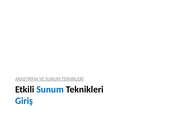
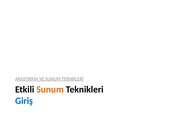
Sunum colour: blue -> orange (50, 89)
